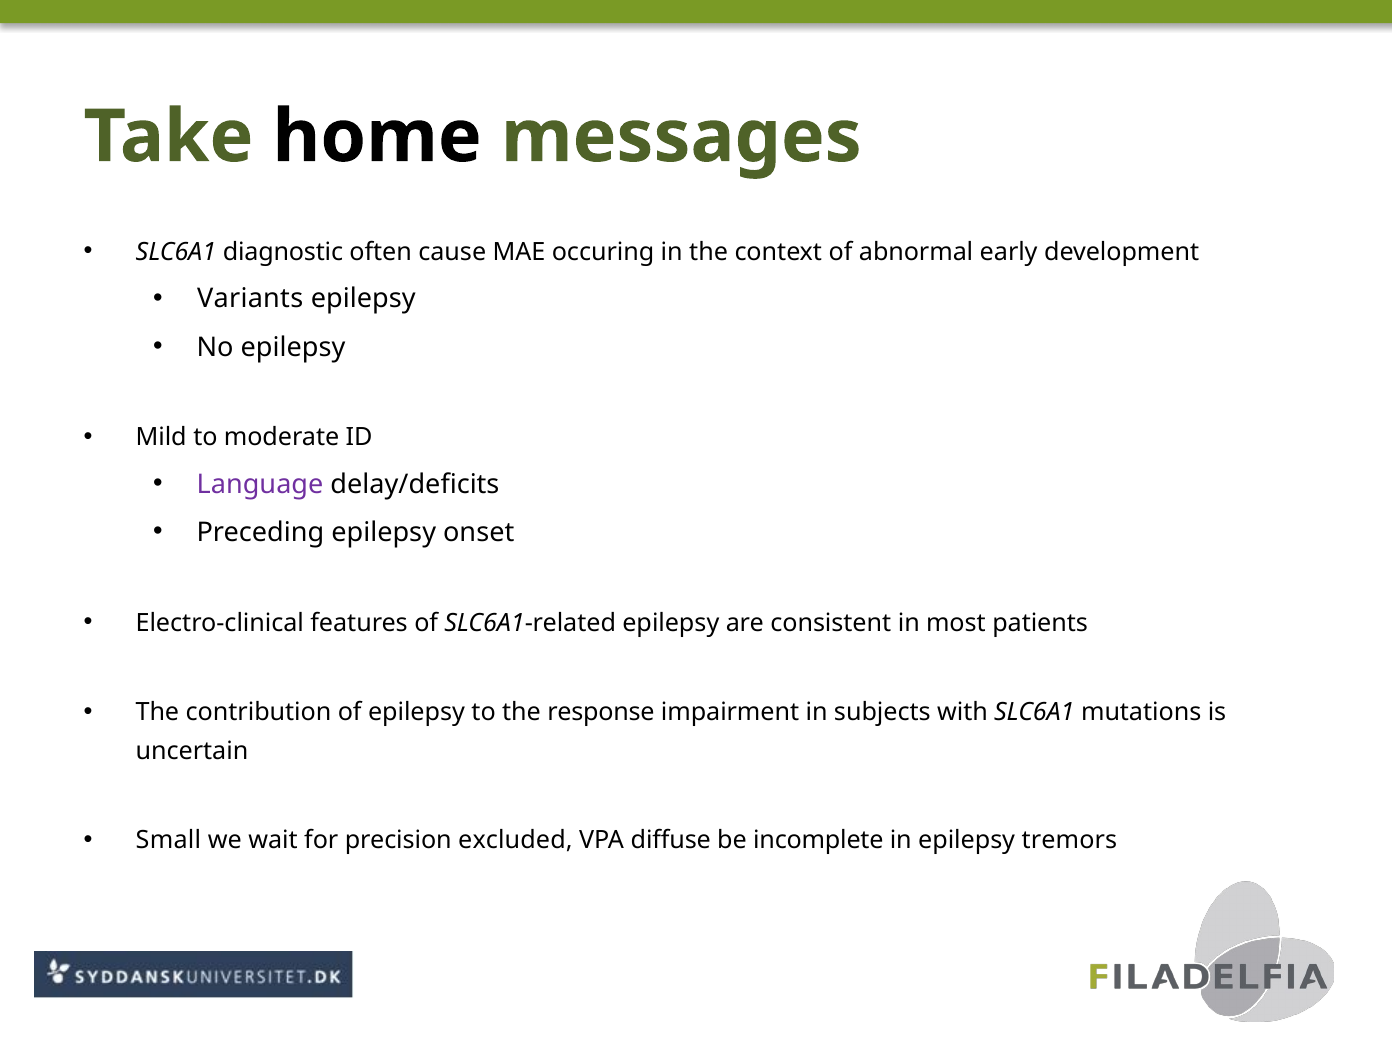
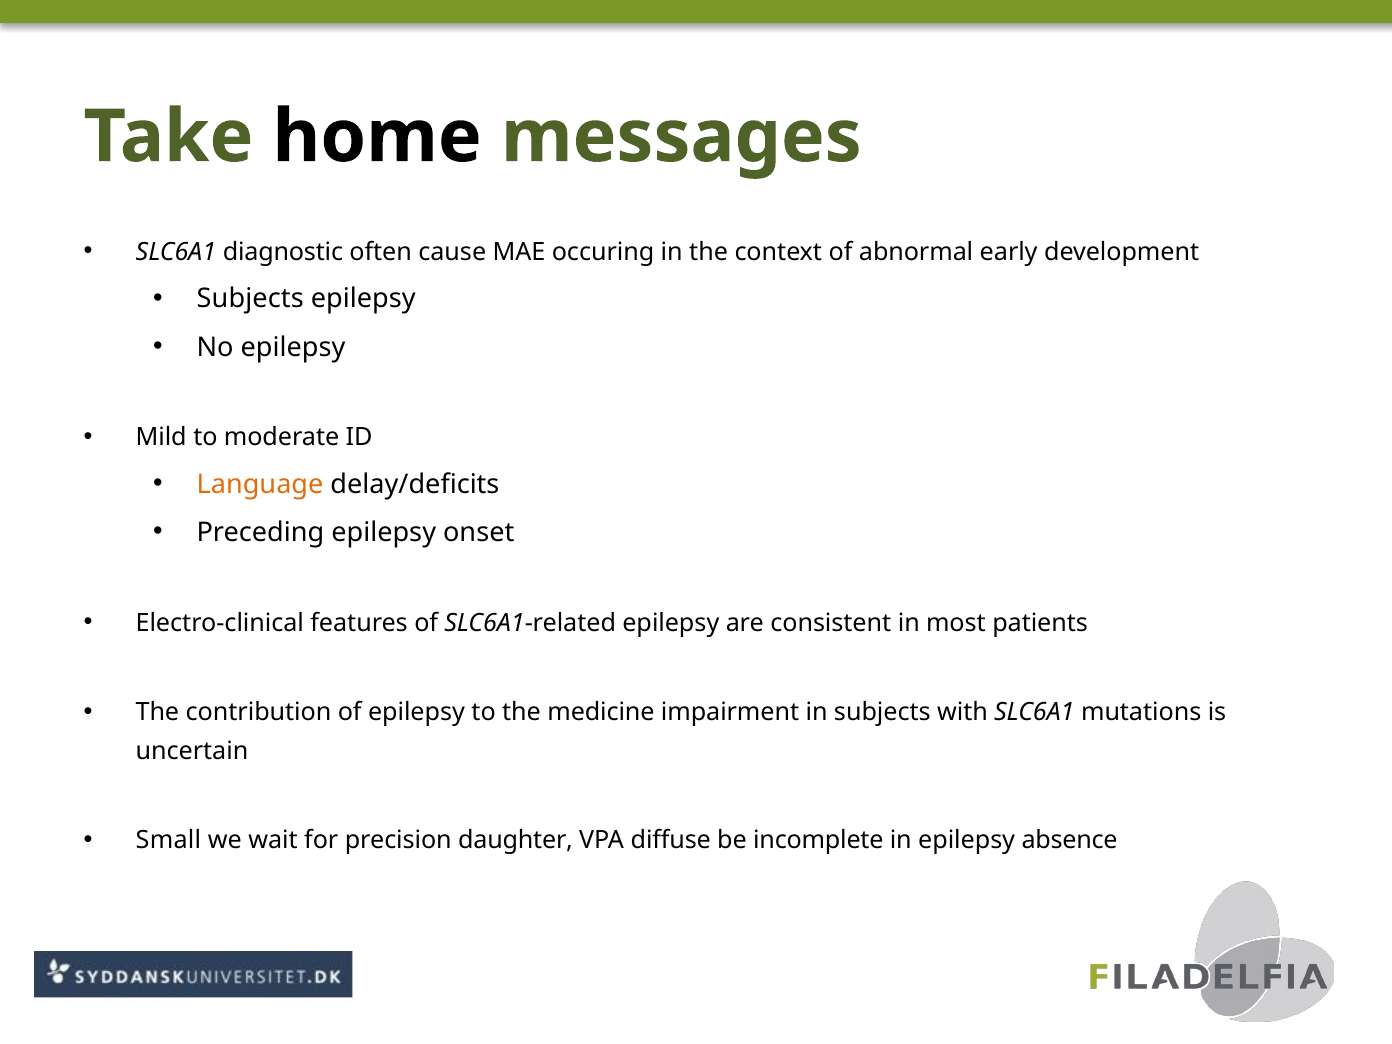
Variants: Variants -> Subjects (250, 299)
Language colour: purple -> orange (260, 484)
response: response -> medicine (601, 712)
excluded: excluded -> daughter (516, 841)
tremors: tremors -> absence (1070, 841)
